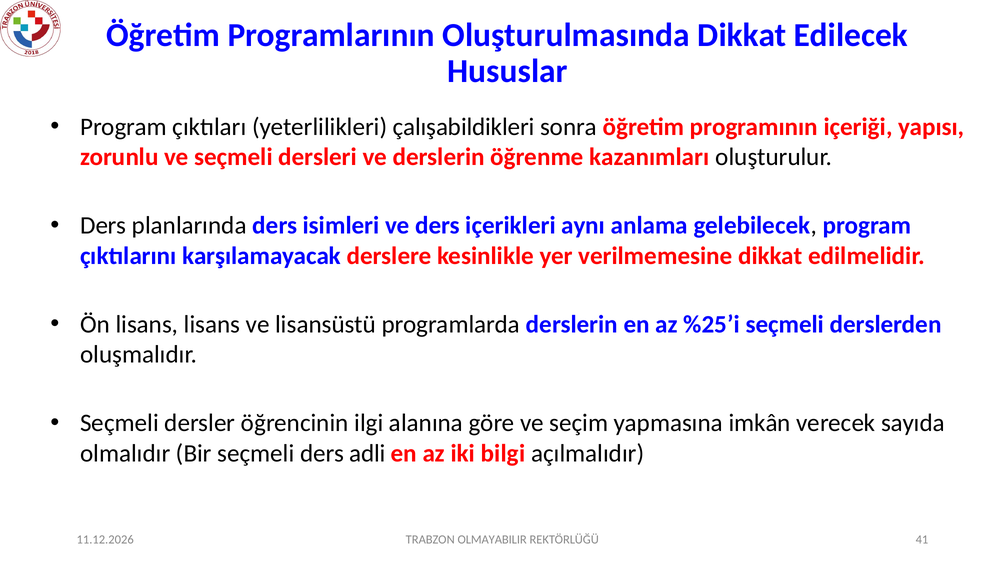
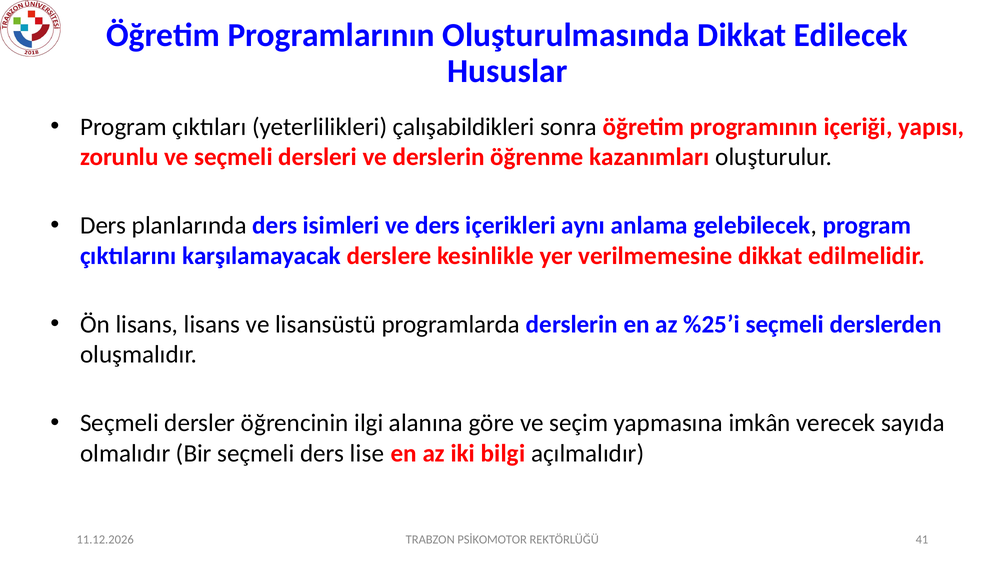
adli: adli -> lise (367, 454)
OLMAYABILIR: OLMAYABILIR -> PSİKOMOTOR (492, 540)
